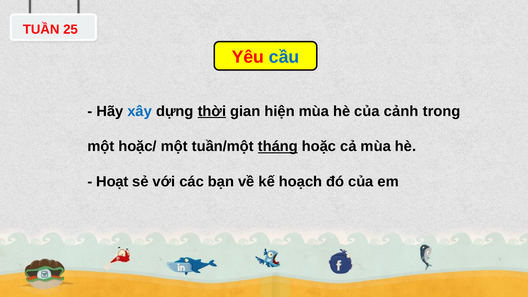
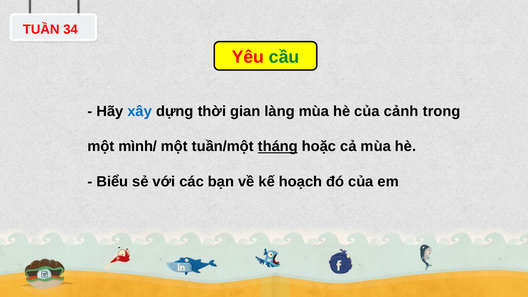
25: 25 -> 34 (71, 30)
cầu colour: blue -> green (284, 57)
thời underline: present -> none (212, 111)
hiện: hiện -> làng (280, 111)
hoặc/: hoặc/ -> mình/ (138, 146)
Hoạt: Hoạt -> Biểu (112, 182)
